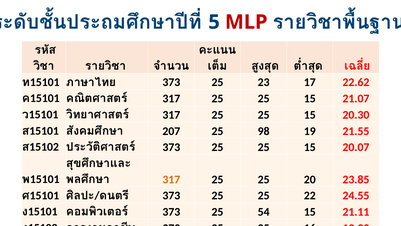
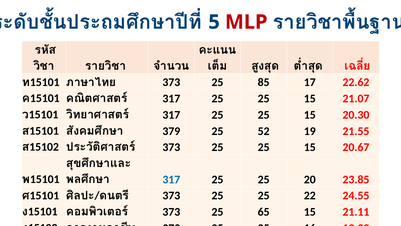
23: 23 -> 85 (264, 82)
207: 207 -> 379 (171, 131)
98: 98 -> 52 (264, 131)
20.07: 20.07 -> 20.67 (356, 147)
317 colour: orange -> blue (171, 179)
54: 54 -> 65 (264, 212)
